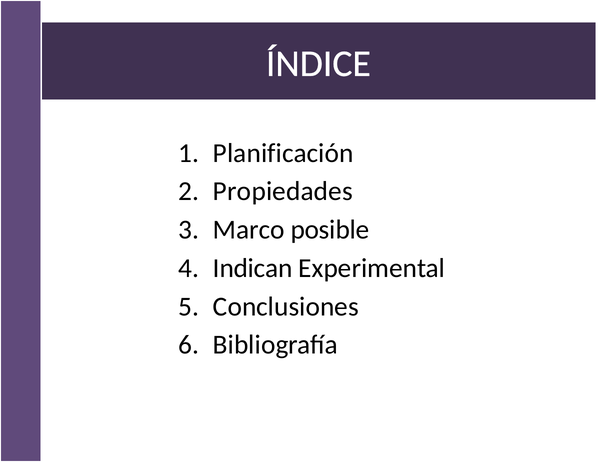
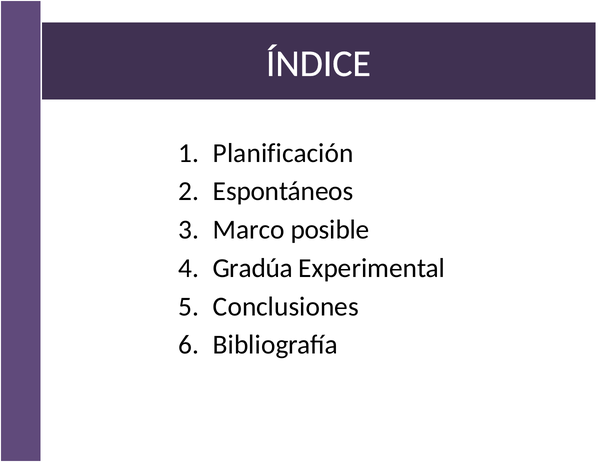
Propiedades: Propiedades -> Espontáneos (283, 191)
Indican: Indican -> Gradúa (253, 268)
